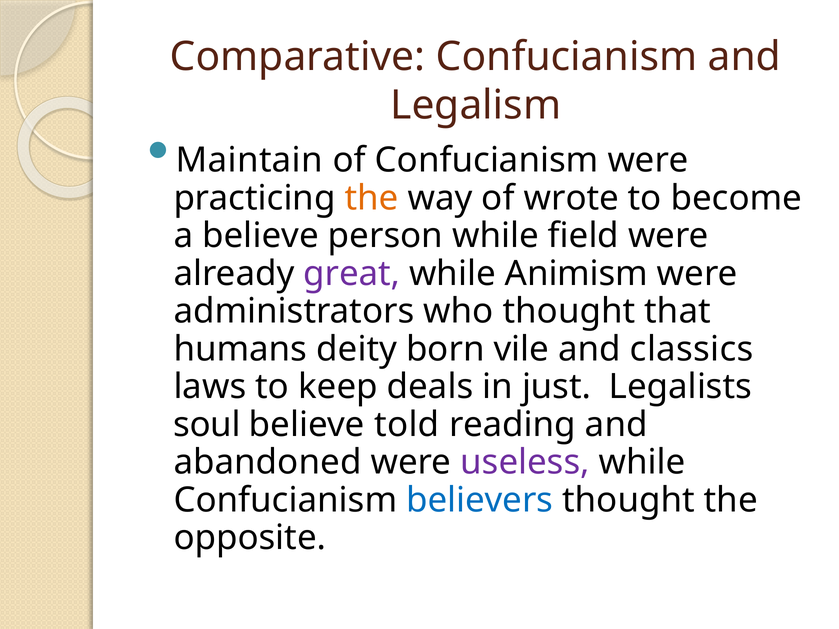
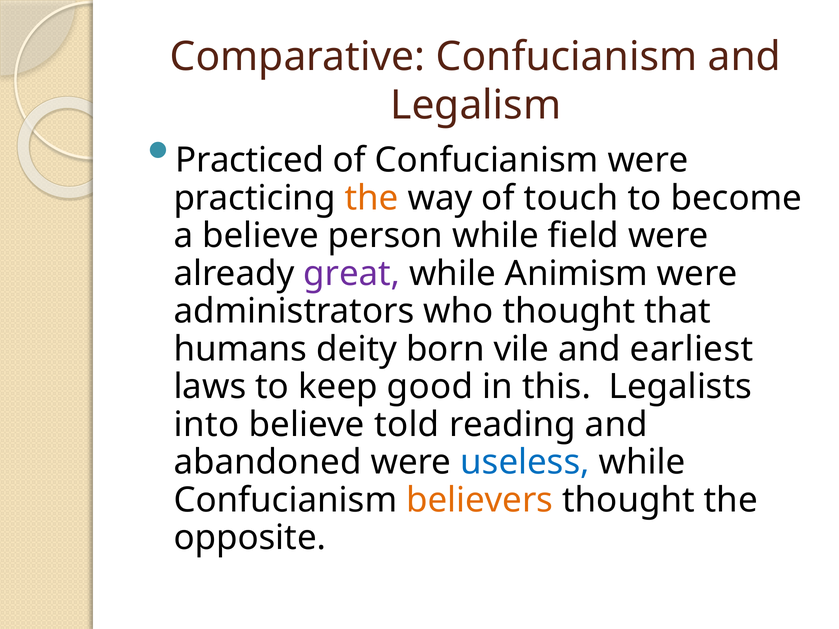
Maintain: Maintain -> Practiced (250, 160)
wrote: wrote -> touch (571, 198)
classics: classics -> earliest (692, 349)
deals: deals -> good (430, 387)
just: just -> this (556, 387)
soul: soul -> into (207, 425)
useless colour: purple -> blue (525, 462)
believers colour: blue -> orange (480, 500)
